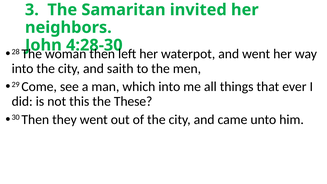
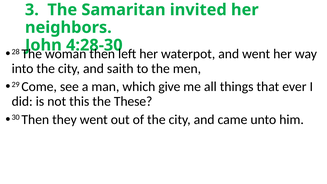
which into: into -> give (169, 87)
